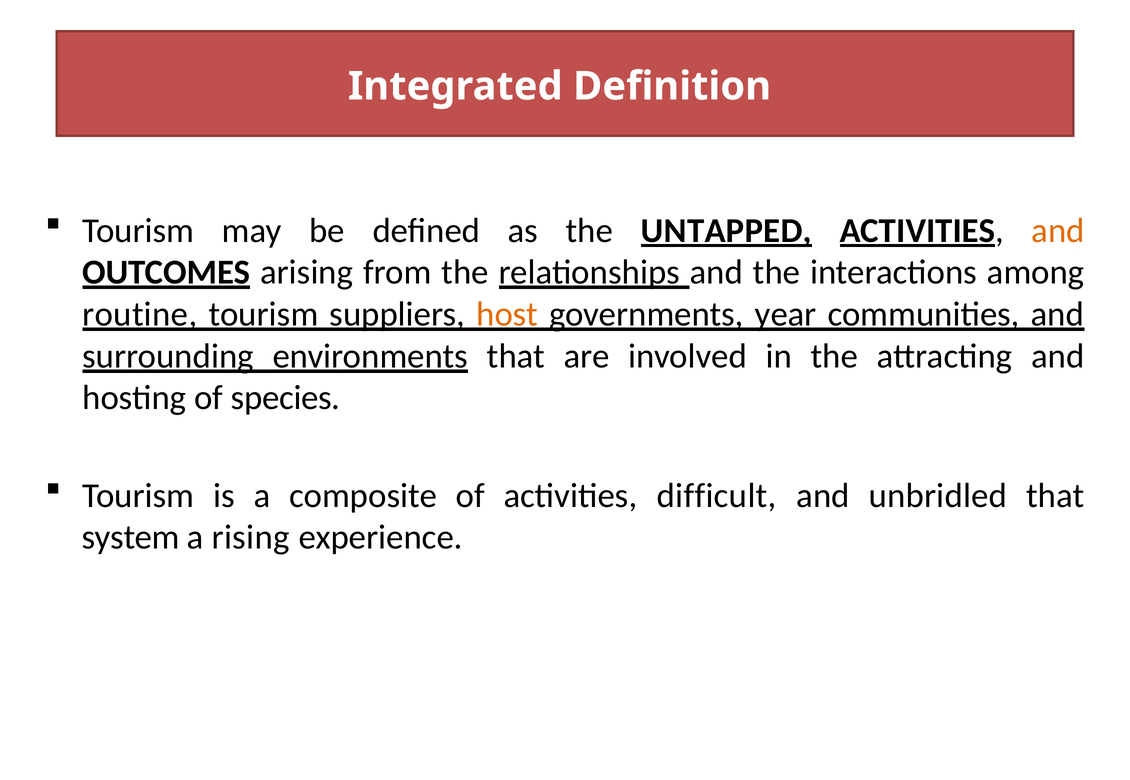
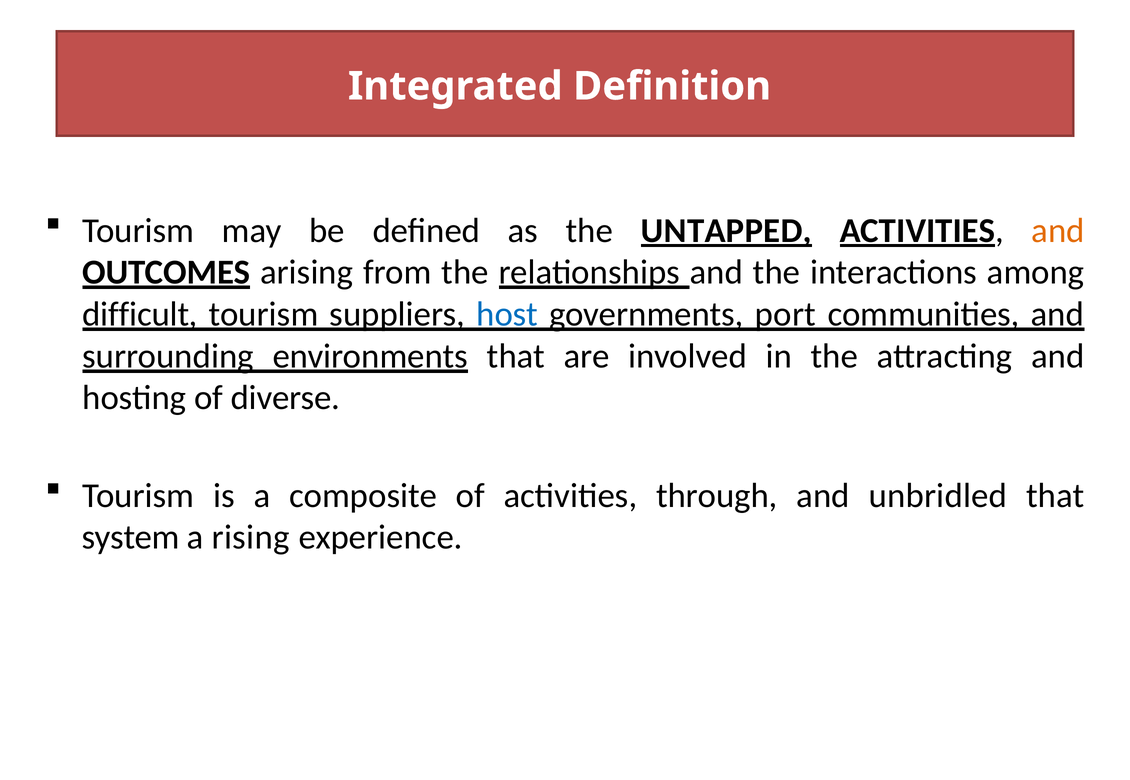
routine: routine -> difficult (140, 314)
host colour: orange -> blue (507, 314)
year: year -> port (785, 314)
species: species -> diverse (286, 398)
difficult: difficult -> through (717, 496)
